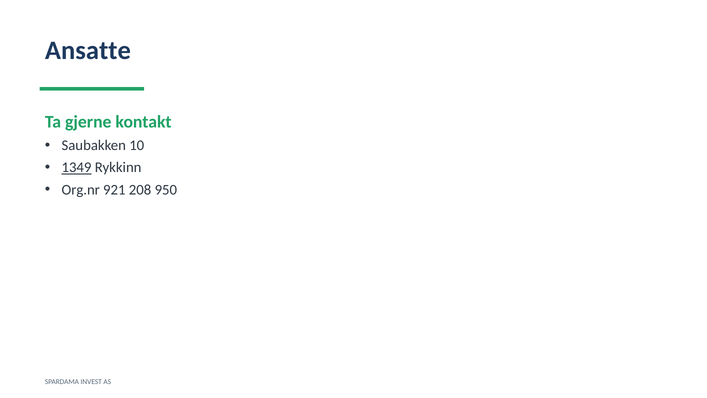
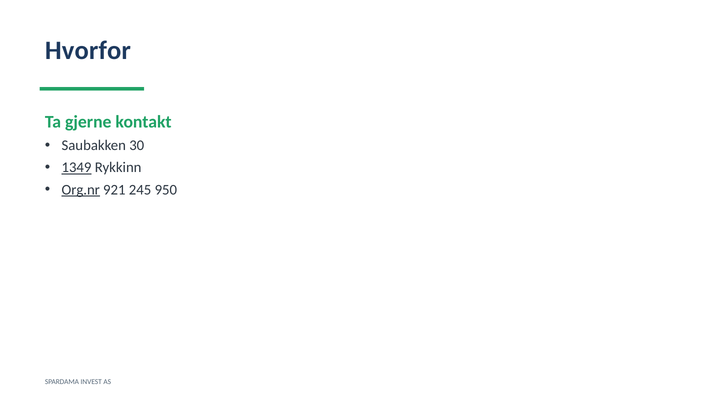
Ansatte: Ansatte -> Hvorfor (88, 50)
10: 10 -> 30 (137, 145)
Org.nr underline: none -> present (81, 190)
208: 208 -> 245 (140, 190)
